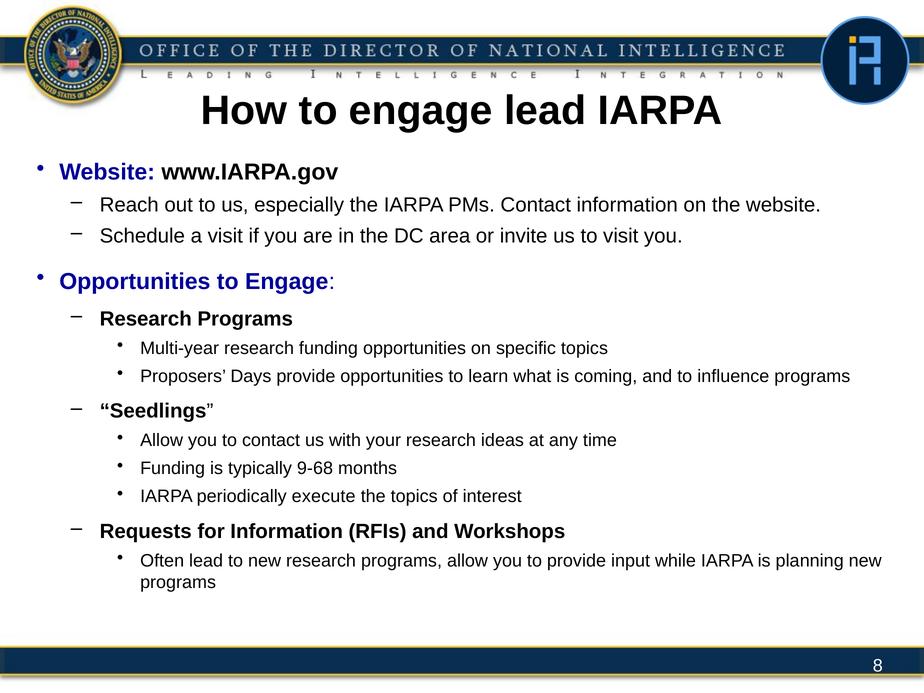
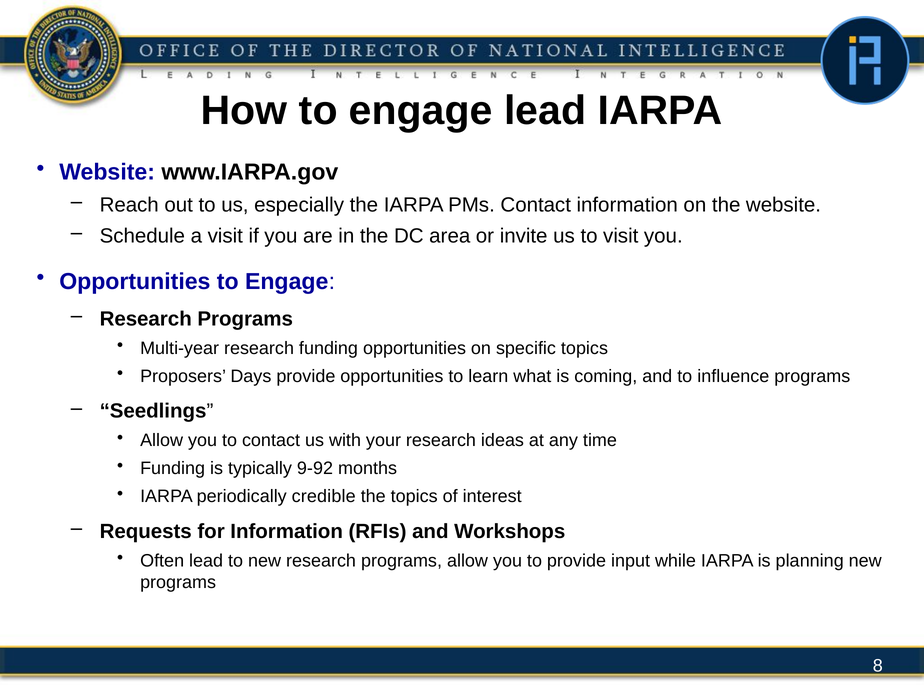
9-68: 9-68 -> 9-92 (315, 469)
execute: execute -> credible (324, 497)
